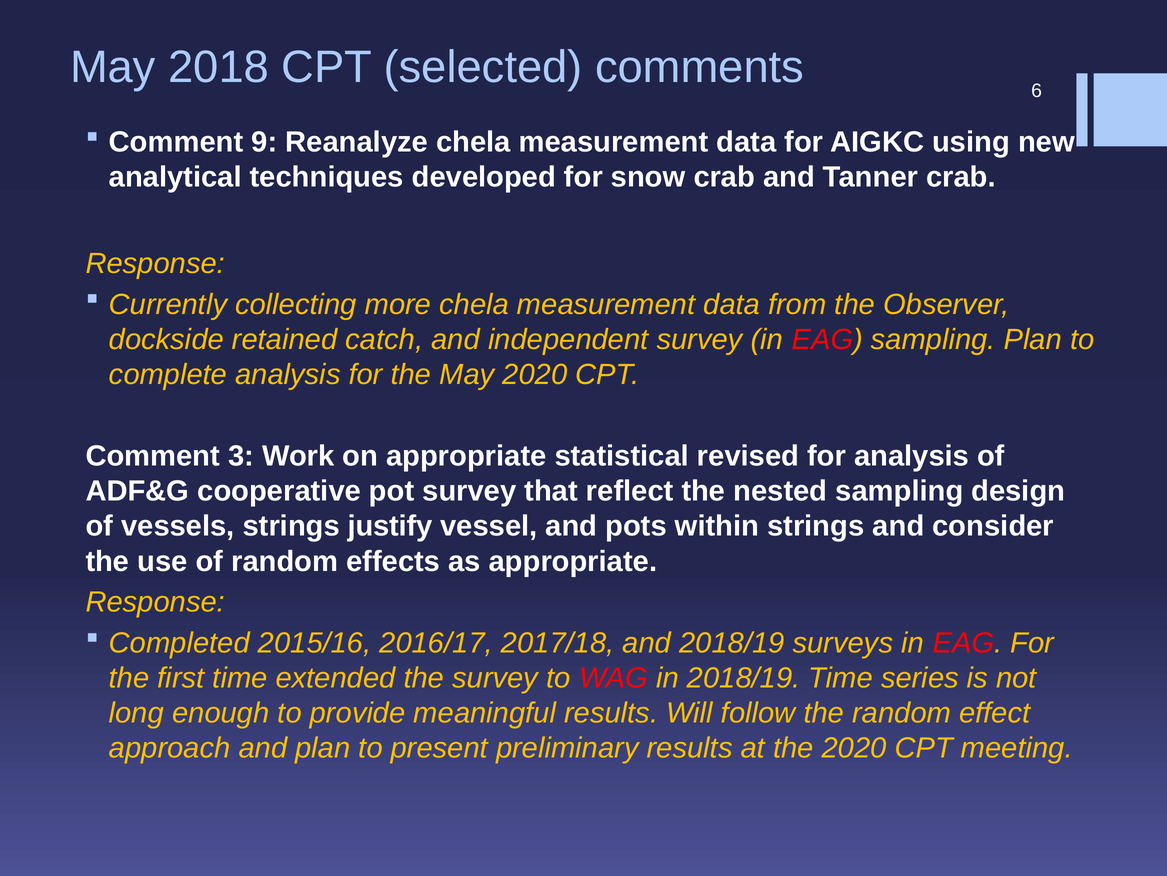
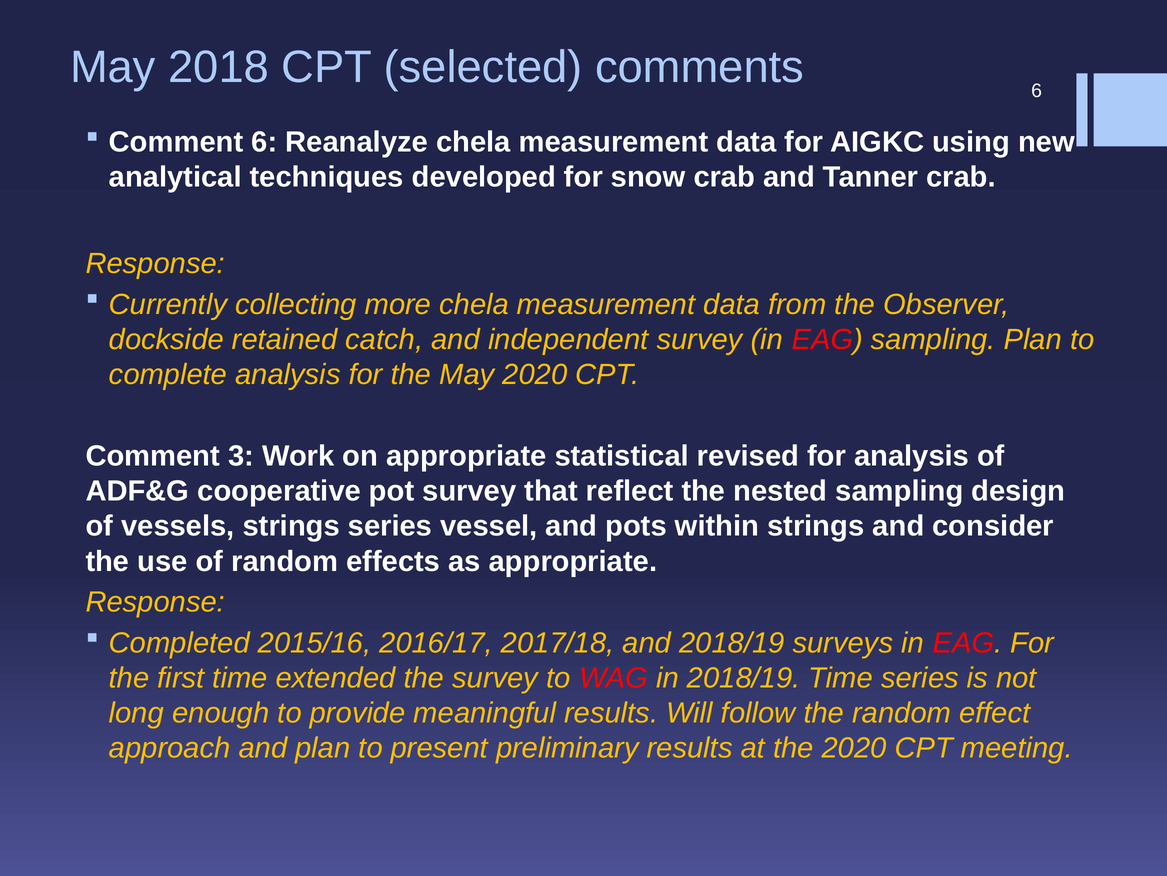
Comment 9: 9 -> 6 (264, 142)
strings justify: justify -> series (390, 526)
